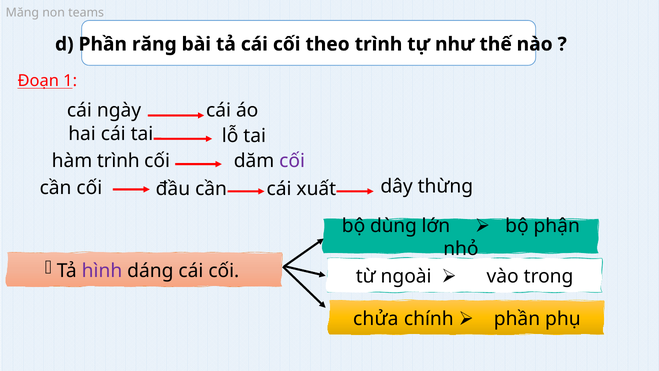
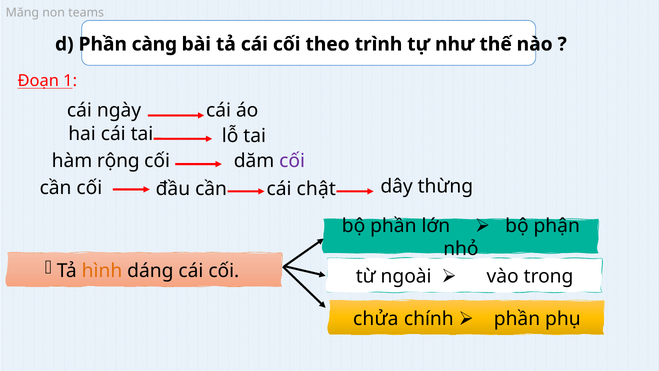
răng: răng -> càng (154, 44)
hàm trình: trình -> rộng (118, 161)
xuất: xuất -> chật (316, 189)
bộ dùng: dùng -> phần (393, 226)
hình colour: purple -> orange (102, 271)
